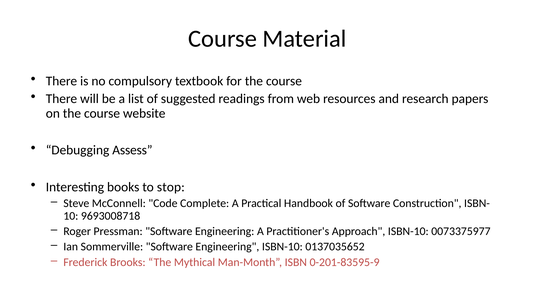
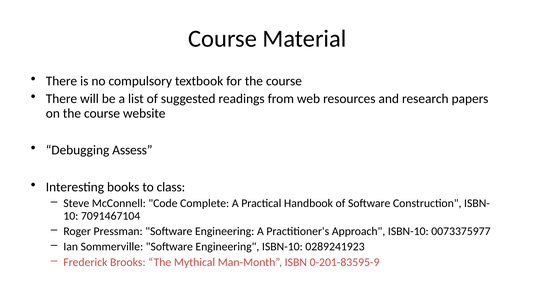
stop: stop -> class (171, 187)
9693008718: 9693008718 -> 7091467104 (111, 216)
0137035652: 0137035652 -> 0289241923 (335, 247)
